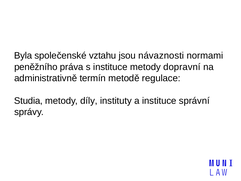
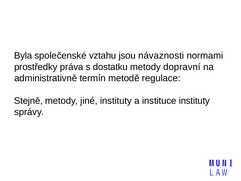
peněžního: peněžního -> prostředky (36, 67)
s instituce: instituce -> dostatku (110, 67)
Studia: Studia -> Stejně (28, 101)
díly: díly -> jiné (89, 101)
instituce správní: správní -> instituty (194, 101)
